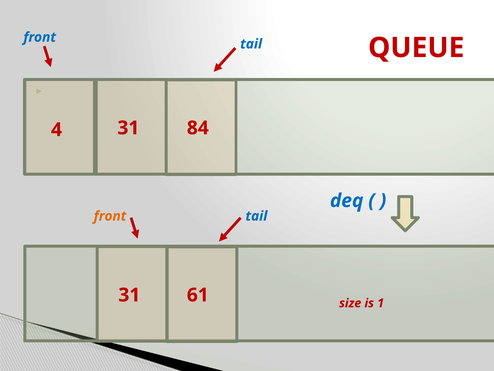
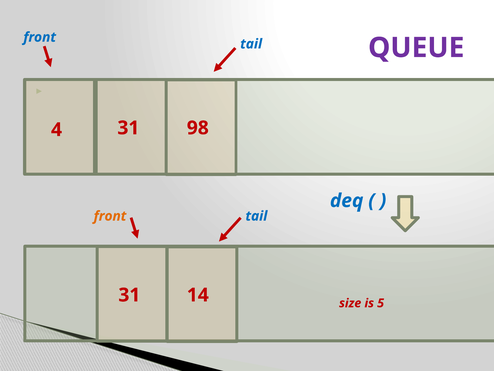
QUEUE colour: red -> purple (416, 48)
84: 84 -> 98 (198, 128)
61: 61 -> 14 (198, 295)
1: 1 -> 5 (381, 303)
